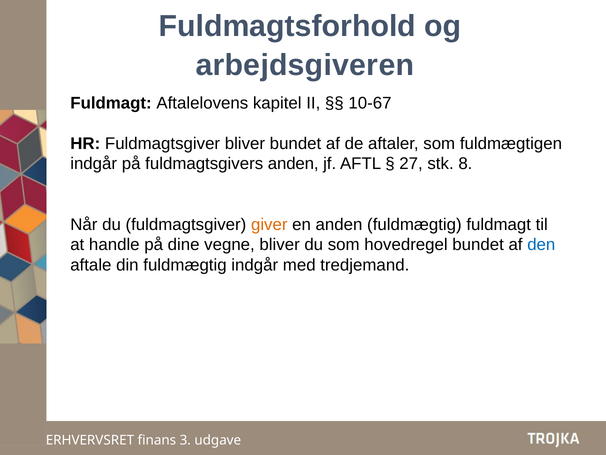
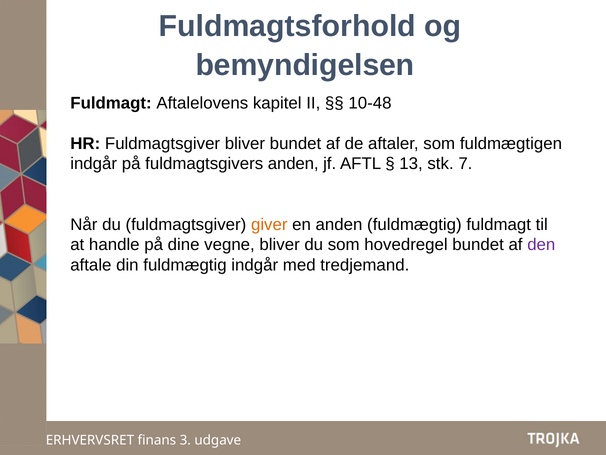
arbejdsgiveren: arbejdsgiveren -> bemyndigelsen (305, 65)
10-67: 10-67 -> 10-48 (370, 103)
27: 27 -> 13 (411, 164)
8: 8 -> 7 (465, 164)
den colour: blue -> purple (541, 245)
